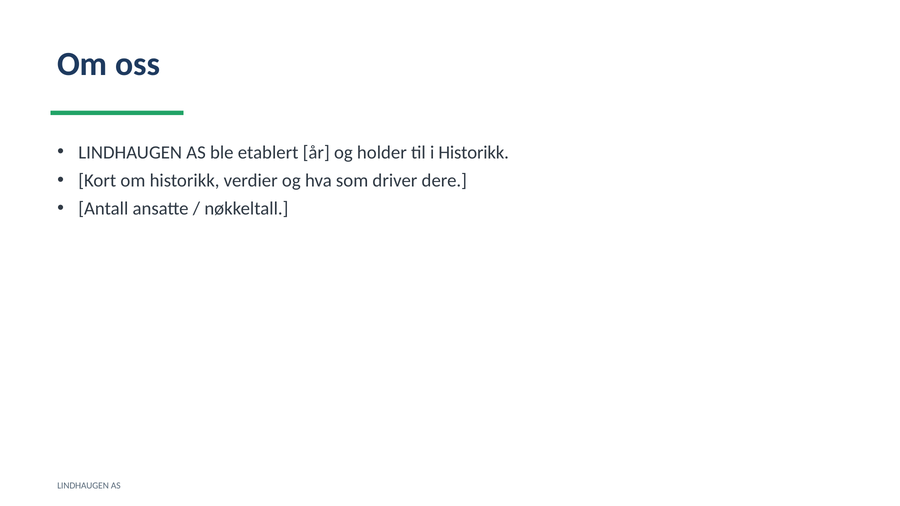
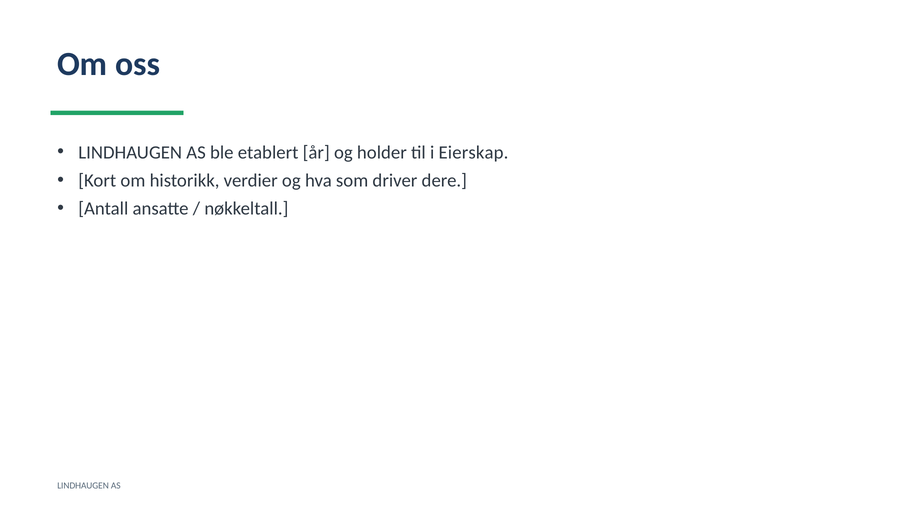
i Historikk: Historikk -> Eierskap (474, 152)
